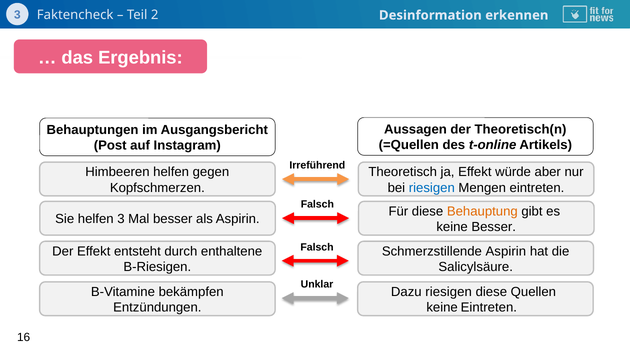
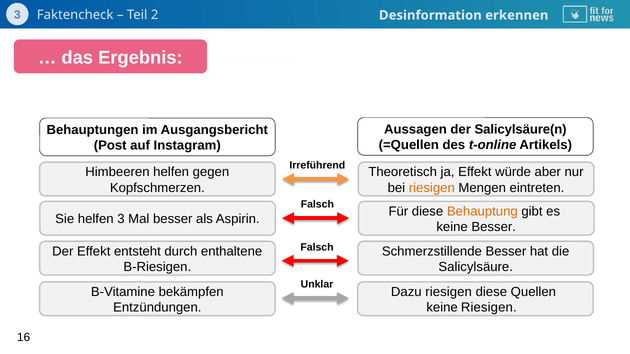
Theoretisch(n: Theoretisch(n -> Salicylsäure(n (521, 130)
riesigen colour: blue -> orange (432, 188)
Schmerzstillende Aspirin: Aspirin -> Besser (506, 251)
keine Eintreten: Eintreten -> Riesigen (489, 308)
